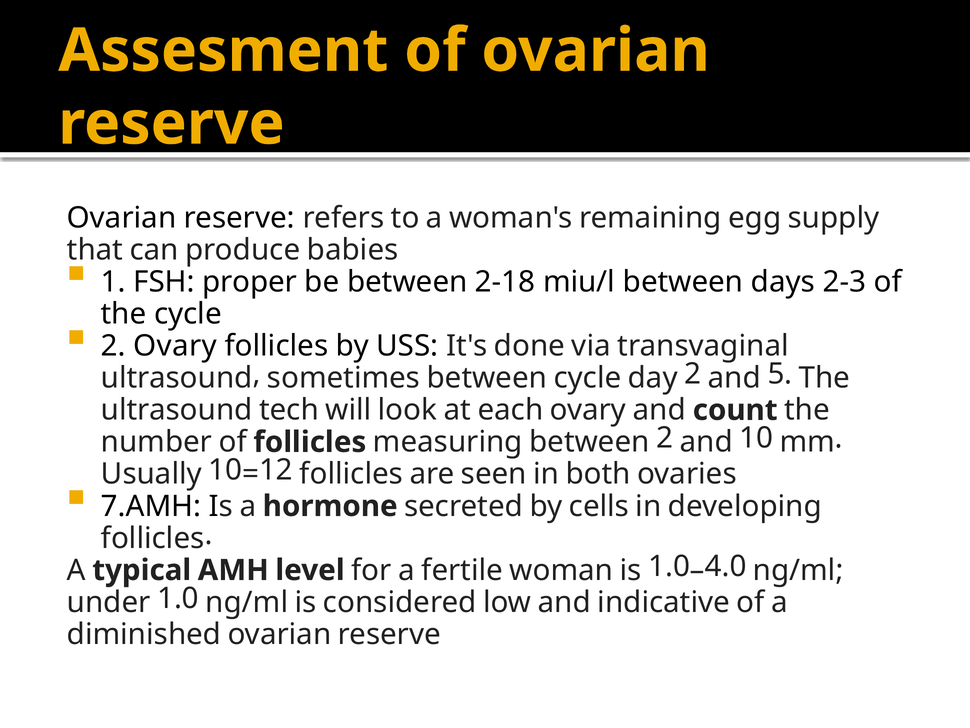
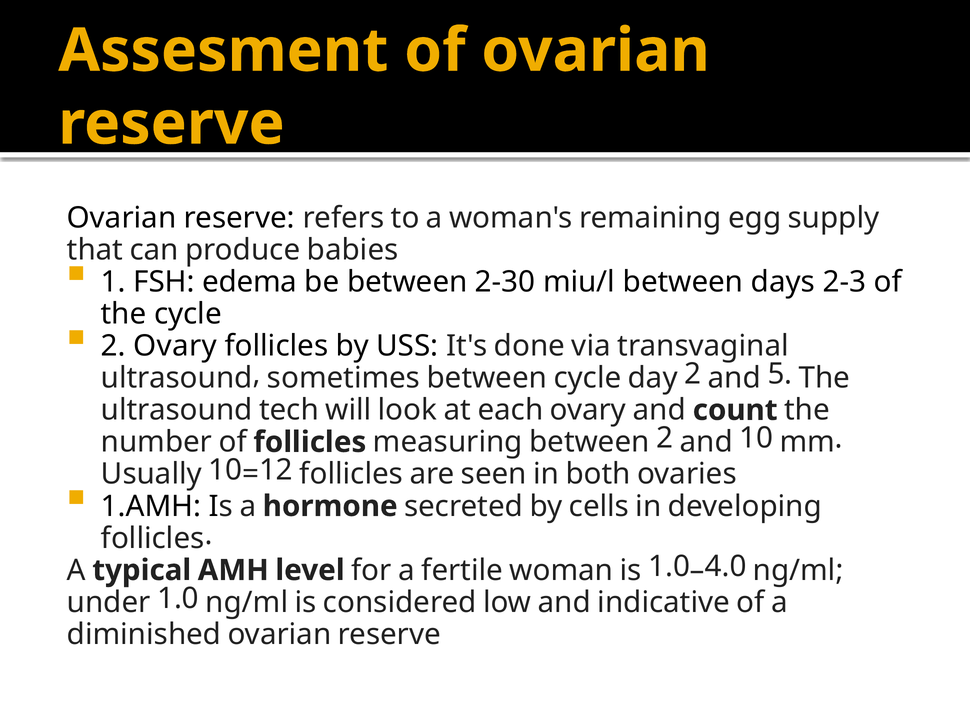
proper: proper -> edema (250, 282)
2-18: 2-18 -> 2-30 (505, 282)
7.AMH: 7.AMH -> 1.AMH (151, 506)
